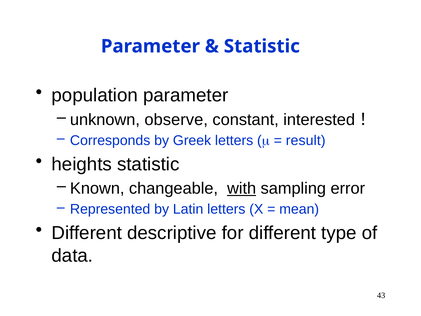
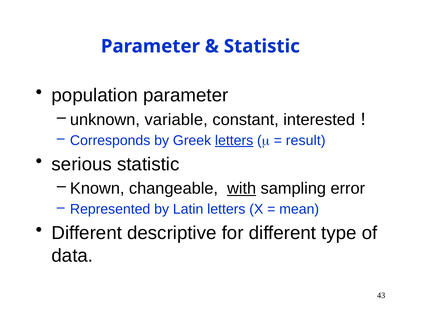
observe: observe -> variable (176, 120)
letters underline: none -> present (234, 140)
heights: heights -> serious (82, 164)
